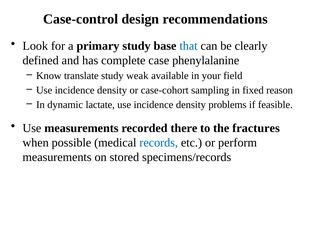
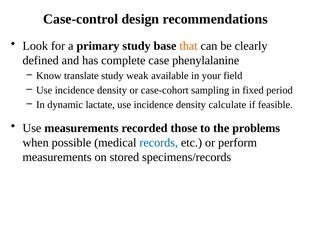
that colour: blue -> orange (189, 46)
reason: reason -> period (280, 90)
problems: problems -> calculate (227, 105)
there: there -> those (184, 128)
fractures: fractures -> problems (256, 128)
